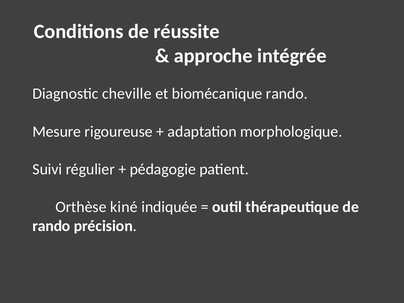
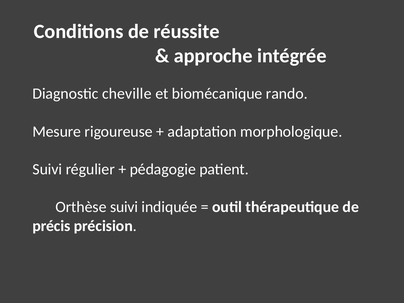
kiné: kiné -> suivi (124, 207)
rando: rando -> précis (51, 226)
